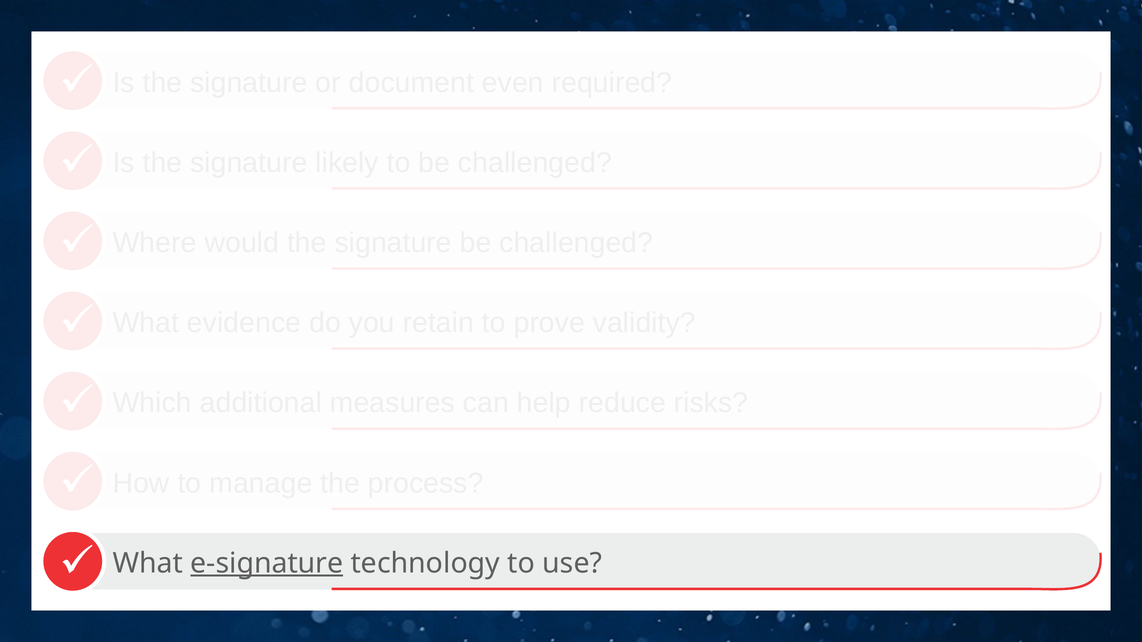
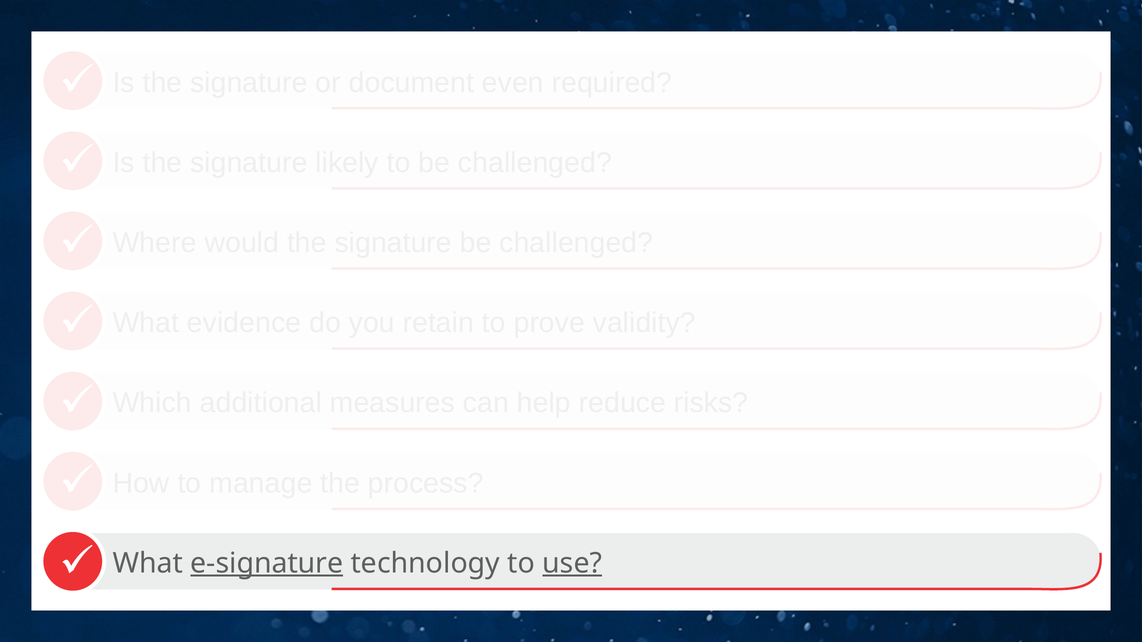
use underline: none -> present (572, 564)
